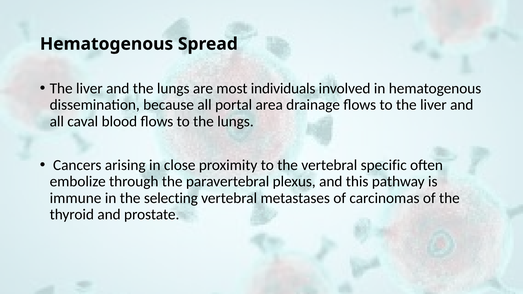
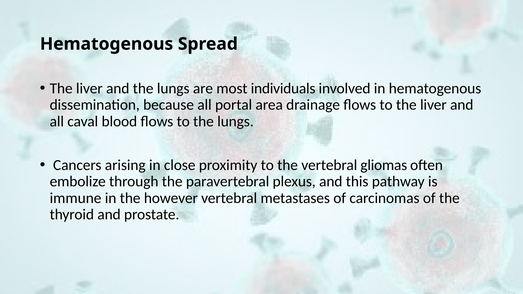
specific: specific -> gliomas (384, 165)
selecting: selecting -> however (171, 198)
